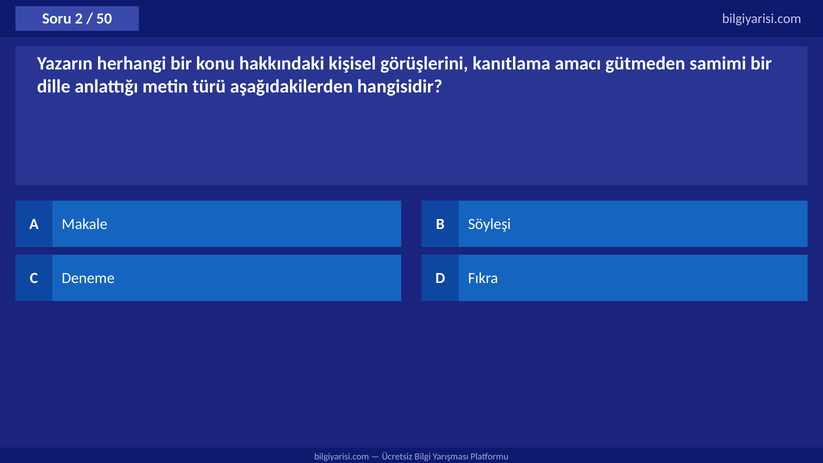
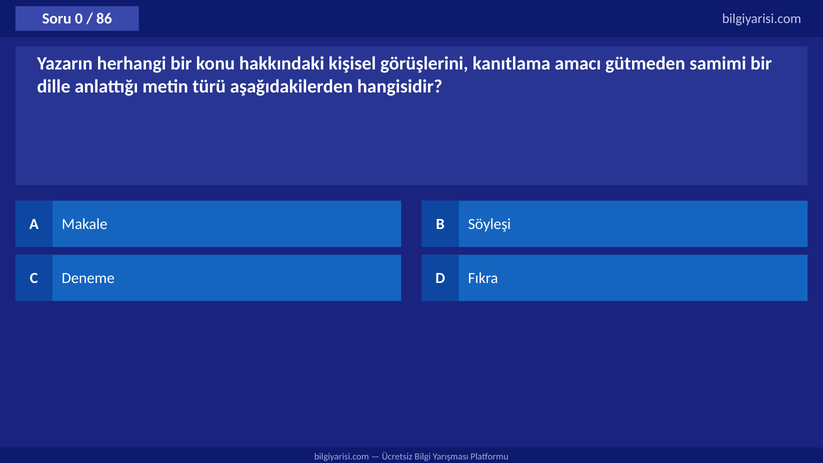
2: 2 -> 0 (79, 19)
50: 50 -> 86 (104, 19)
